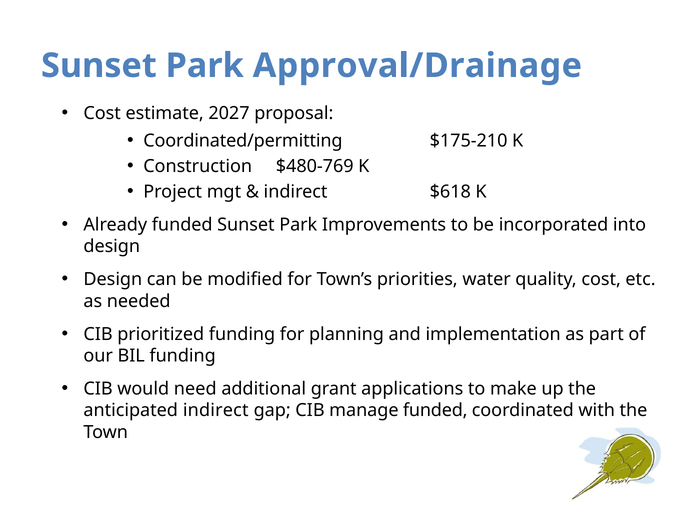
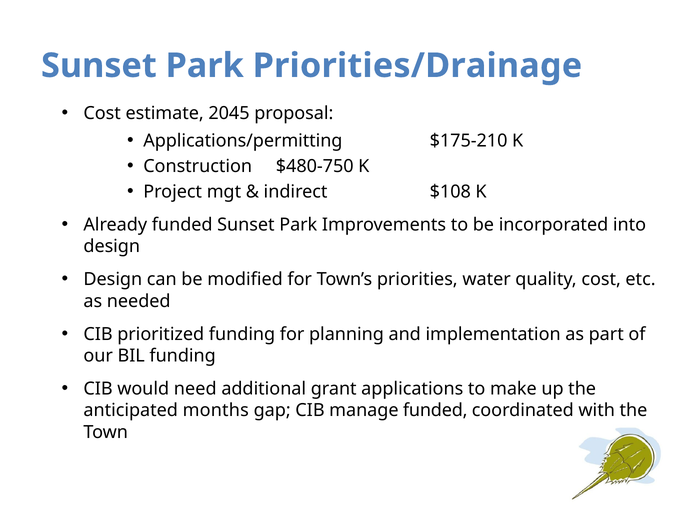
Approval/Drainage: Approval/Drainage -> Priorities/Drainage (417, 66)
2027: 2027 -> 2045 (229, 113)
Coordinated/permitting: Coordinated/permitting -> Applications/permitting (243, 141)
$480-769: $480-769 -> $480-750 (315, 166)
$618: $618 -> $108 (450, 192)
anticipated indirect: indirect -> months (216, 410)
